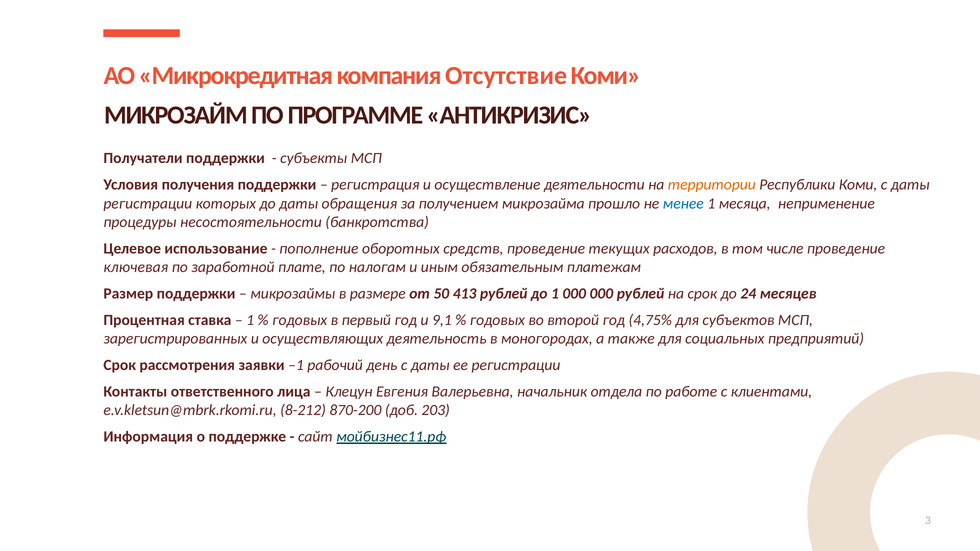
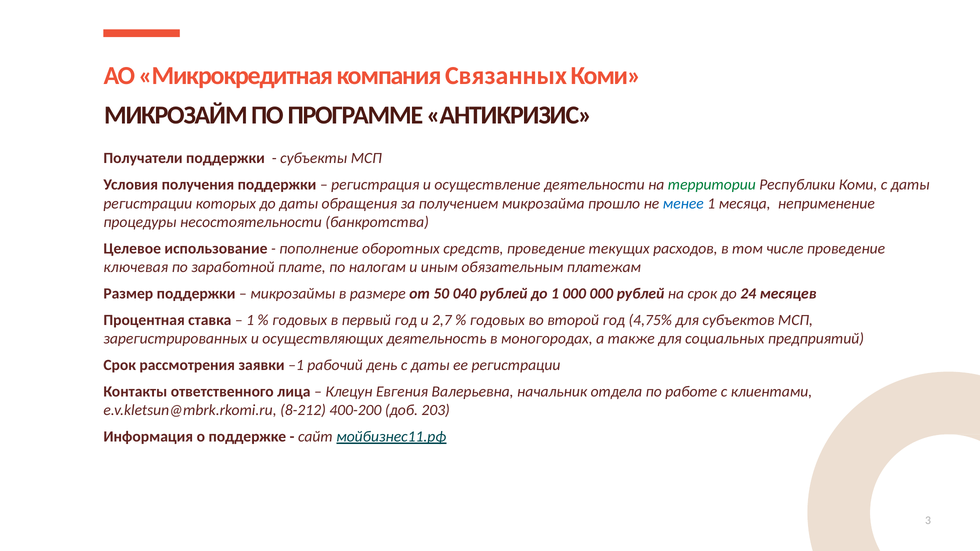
Отсутствие: Отсутствие -> Связанных (506, 76)
территории colour: orange -> green (712, 185)
413: 413 -> 040 (465, 294)
9,1: 9,1 -> 2,7 (442, 320)
870-200: 870-200 -> 400-200 (355, 410)
